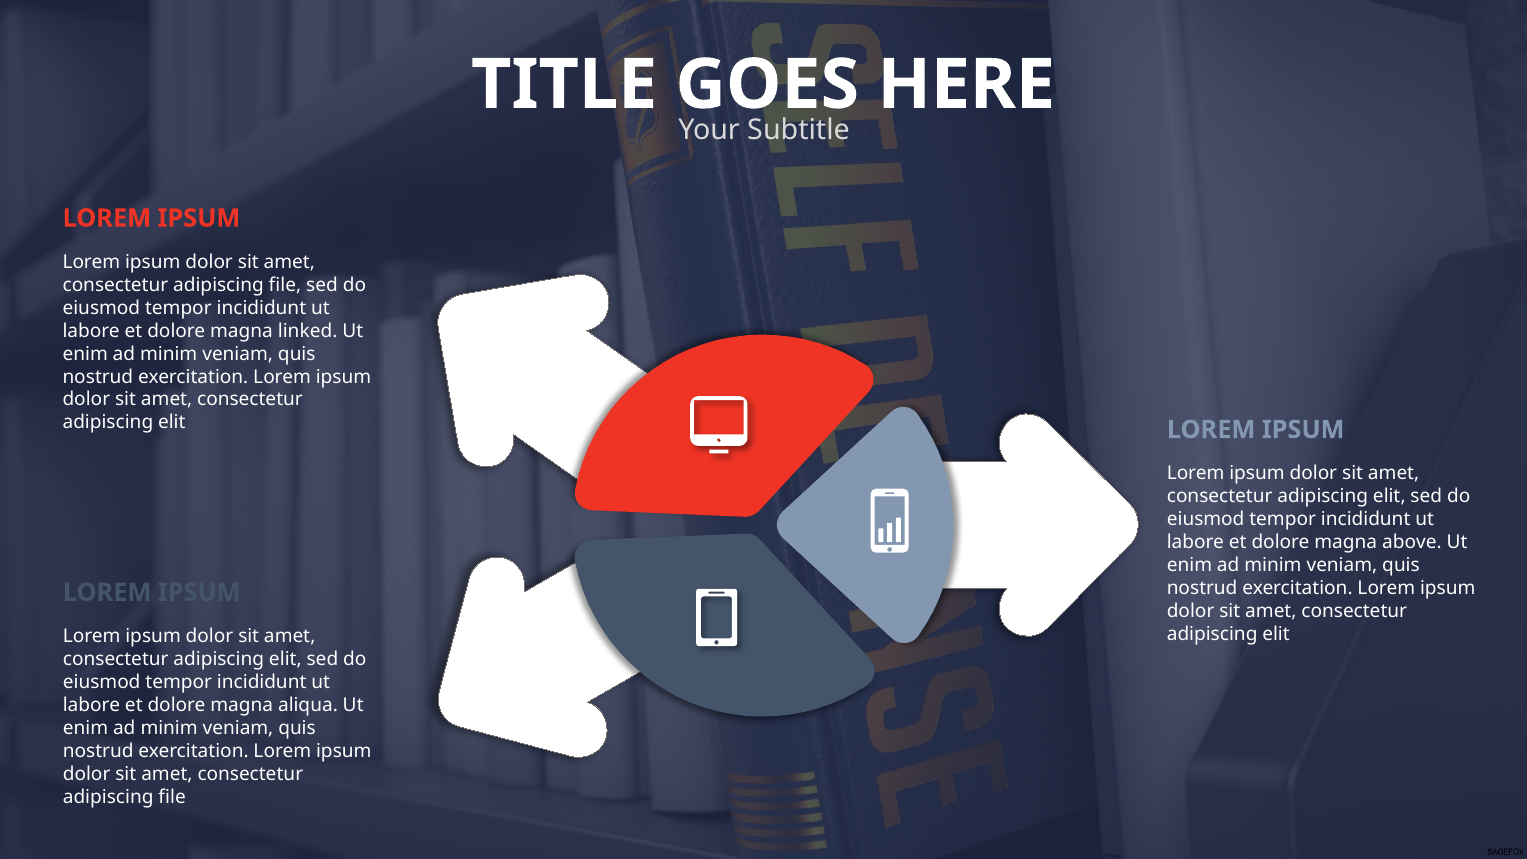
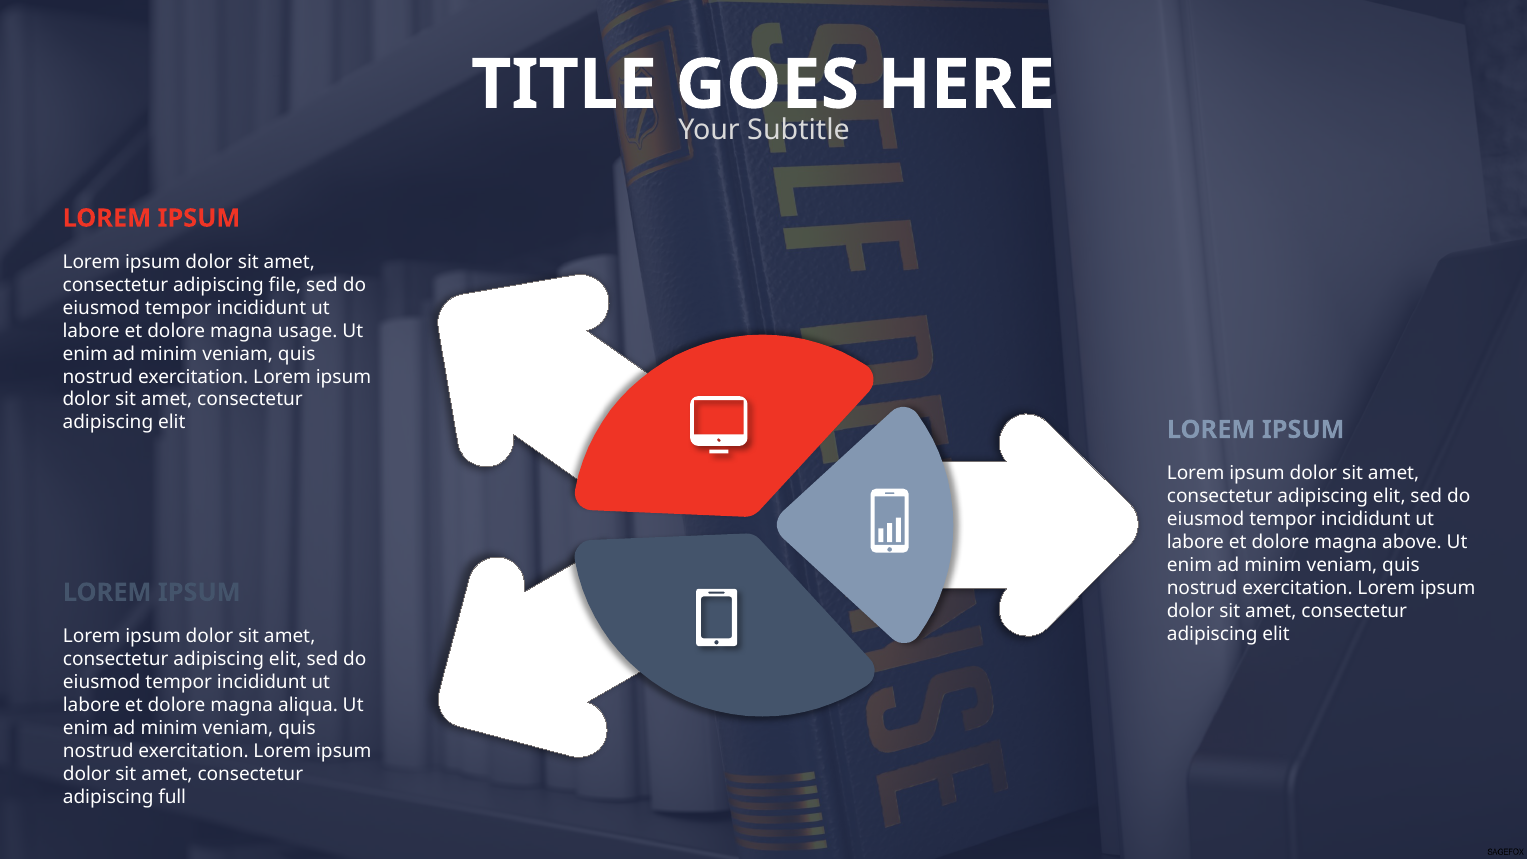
linked: linked -> usage (308, 331)
file: file -> full (172, 797)
